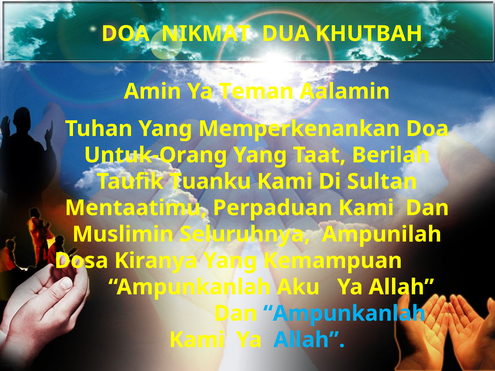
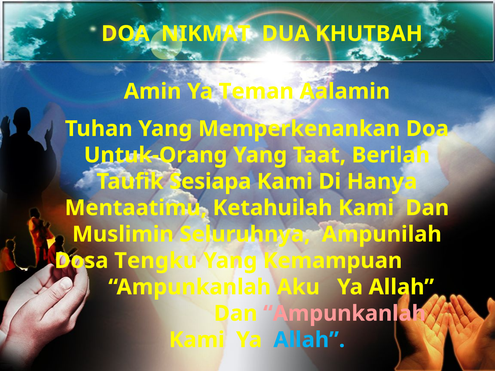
Tuanku: Tuanku -> Sesiapa (210, 182)
Sultan: Sultan -> Hanya (382, 182)
Perpaduan: Perpaduan -> Ketahuilah (273, 208)
Kiranya: Kiranya -> Tengku (156, 261)
Ampunkanlah colour: light blue -> pink (345, 314)
